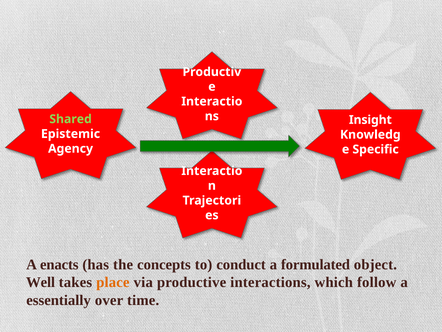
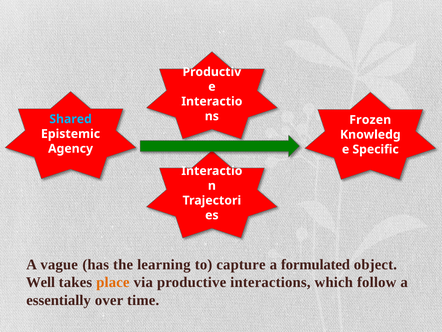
Shared colour: light green -> light blue (71, 119)
Insight: Insight -> Frozen (370, 120)
enacts: enacts -> vague (59, 264)
concepts: concepts -> learning (164, 264)
conduct: conduct -> capture (241, 264)
